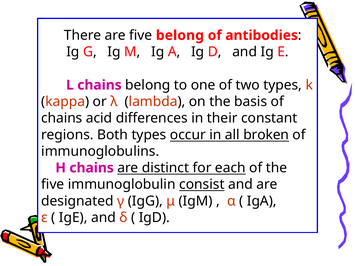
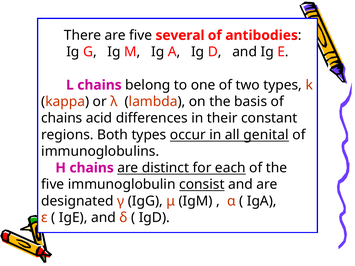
five belong: belong -> several (180, 35)
broken: broken -> genital (266, 135)
